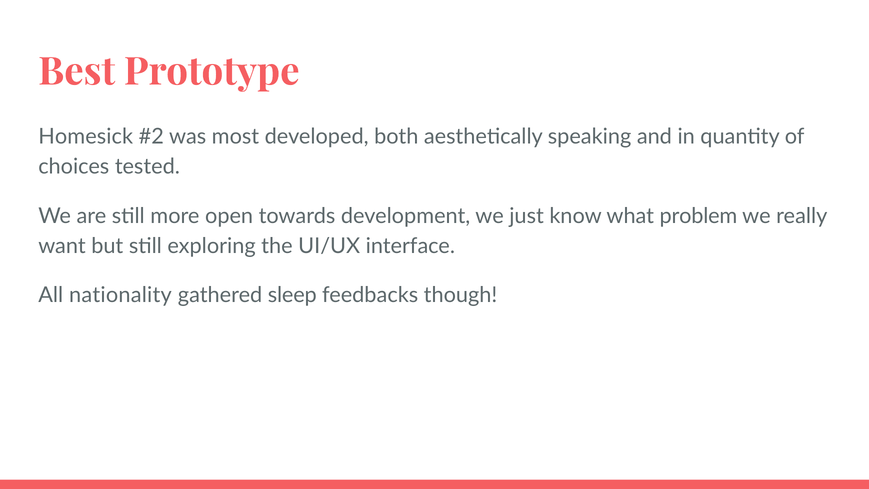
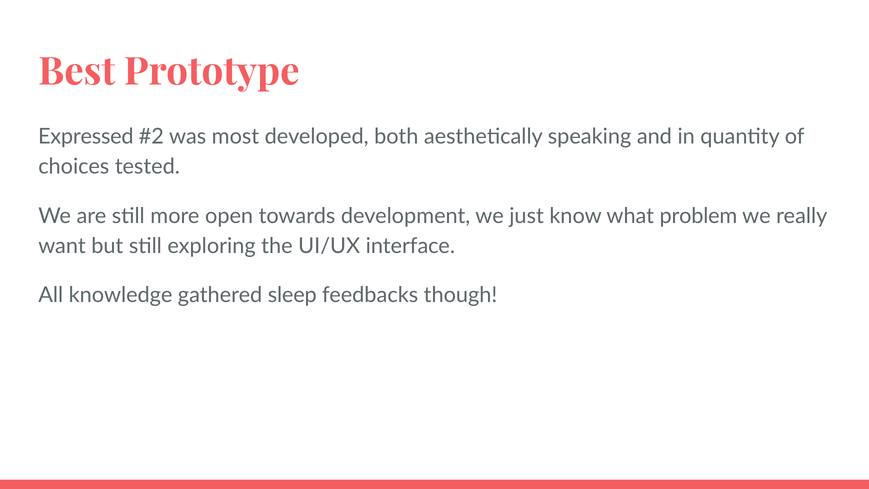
Homesick: Homesick -> Expressed (86, 137)
nationality: nationality -> knowledge (121, 295)
